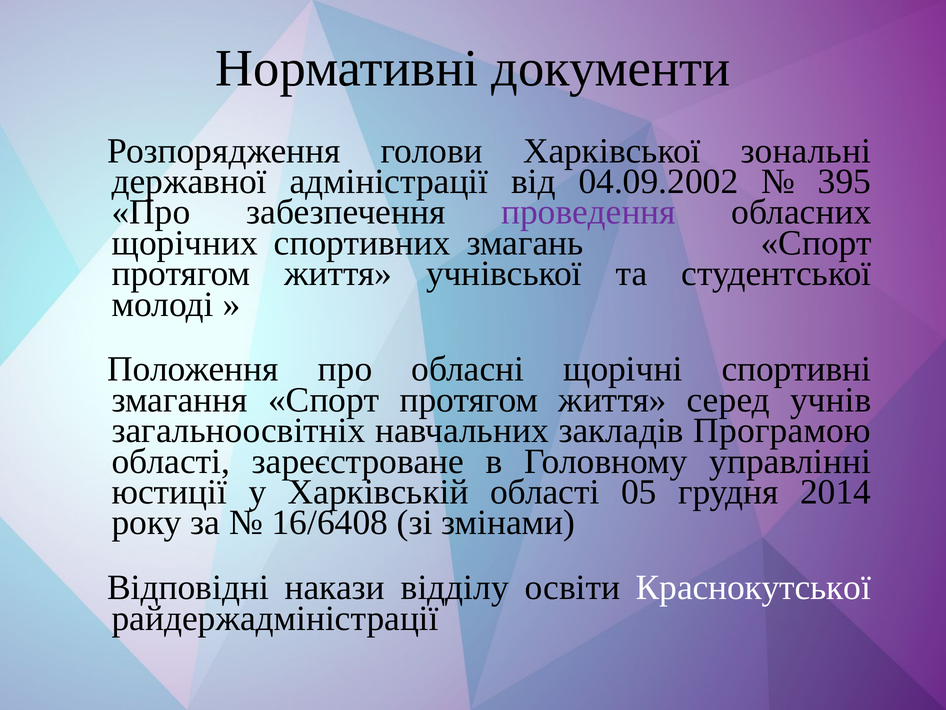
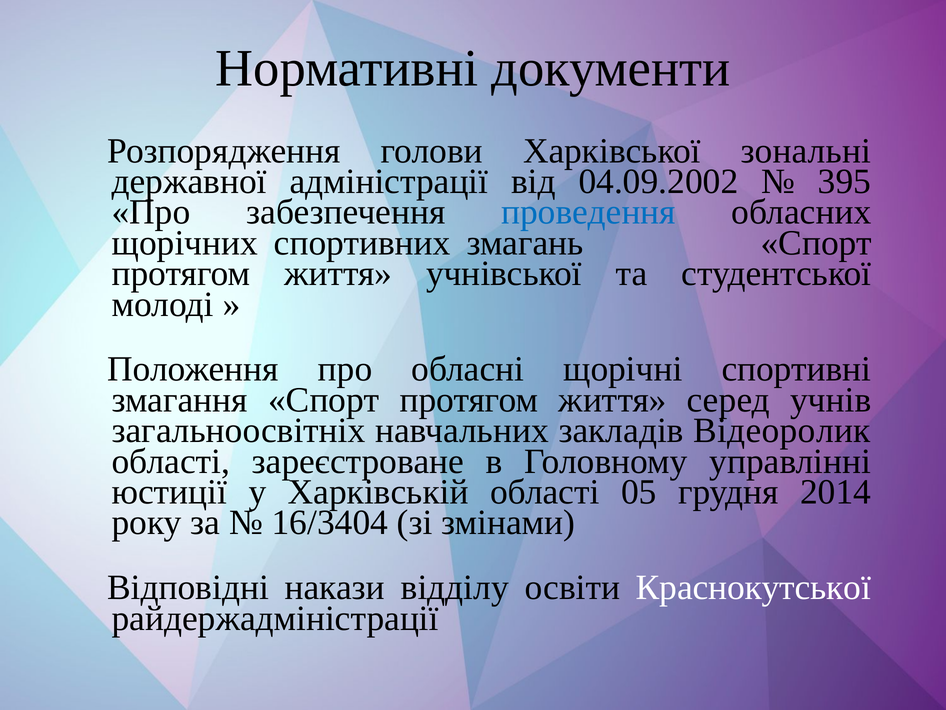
проведення colour: purple -> blue (588, 212)
Програмою: Програмою -> Відеоролик (782, 430)
16/6408: 16/6408 -> 16/3404 (330, 522)
